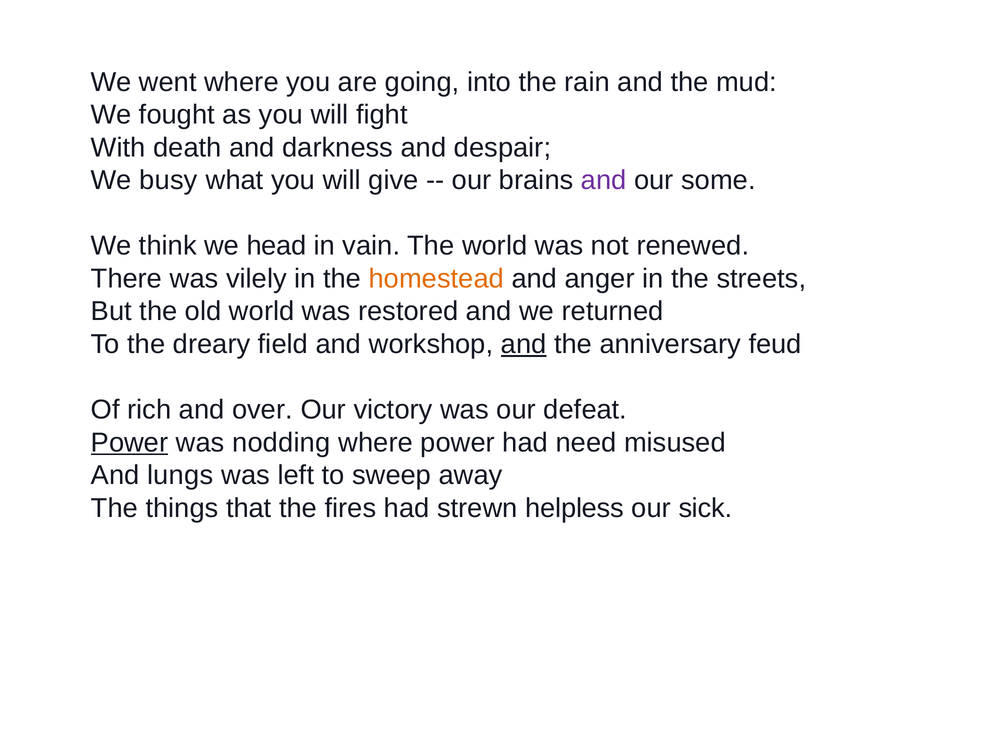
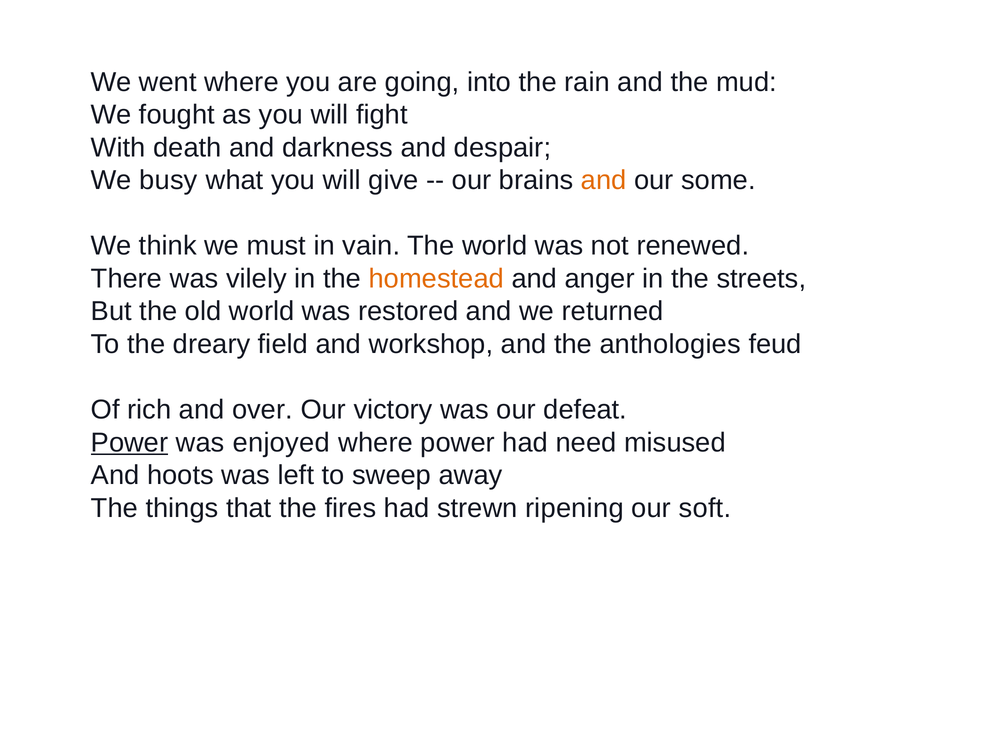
and colour: purple -> orange (604, 180)
head: head -> must (276, 246)
and underline: present -> none (524, 344)
anniversary: anniversary -> anthologies (670, 344)
nodding: nodding -> enjoyed (281, 443)
lungs: lungs -> hoots (180, 475)
helpless: helpless -> ripening (574, 508)
sick: sick -> soft (705, 508)
